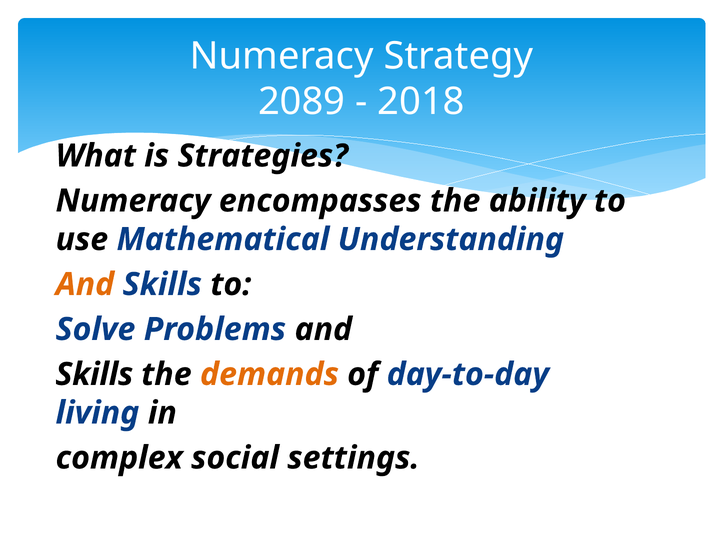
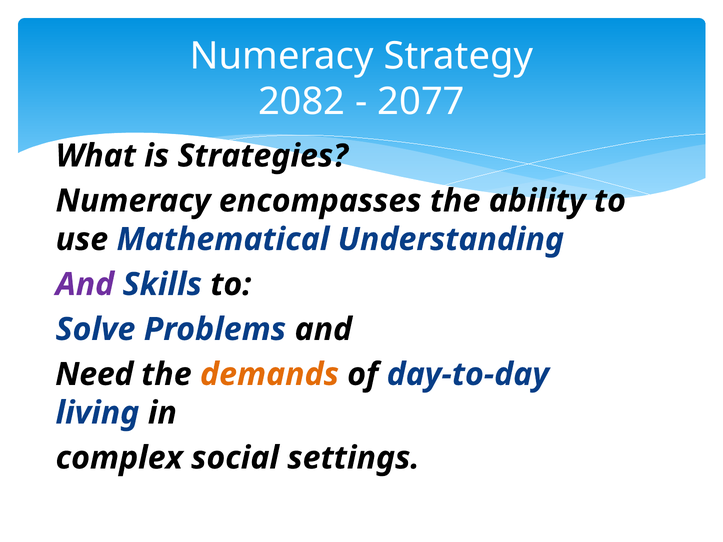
2089: 2089 -> 2082 (302, 102)
2018: 2018 -> 2077 (421, 102)
And colour: orange -> purple (85, 285)
Skills: Skills -> Need (94, 375)
